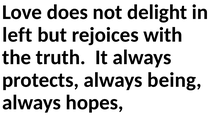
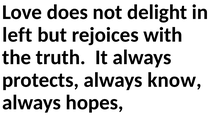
being: being -> know (174, 80)
